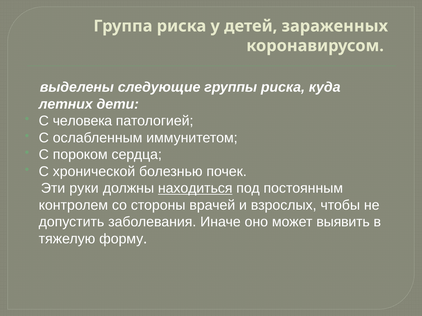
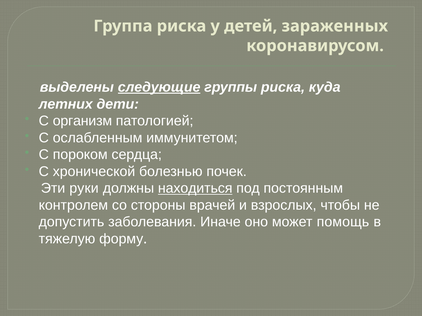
следующие underline: none -> present (159, 87)
человека: человека -> организм (82, 121)
выявить: выявить -> помощь (343, 222)
